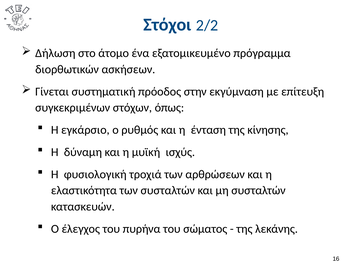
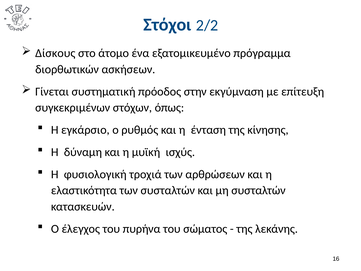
Δήλωση: Δήλωση -> Δίσκους (55, 53)
